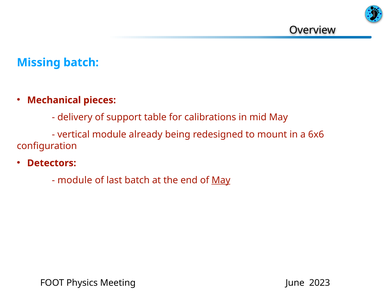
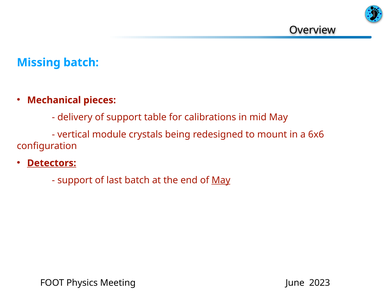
already: already -> crystals (146, 134)
Detectors underline: none -> present (52, 163)
module: module -> support (75, 180)
